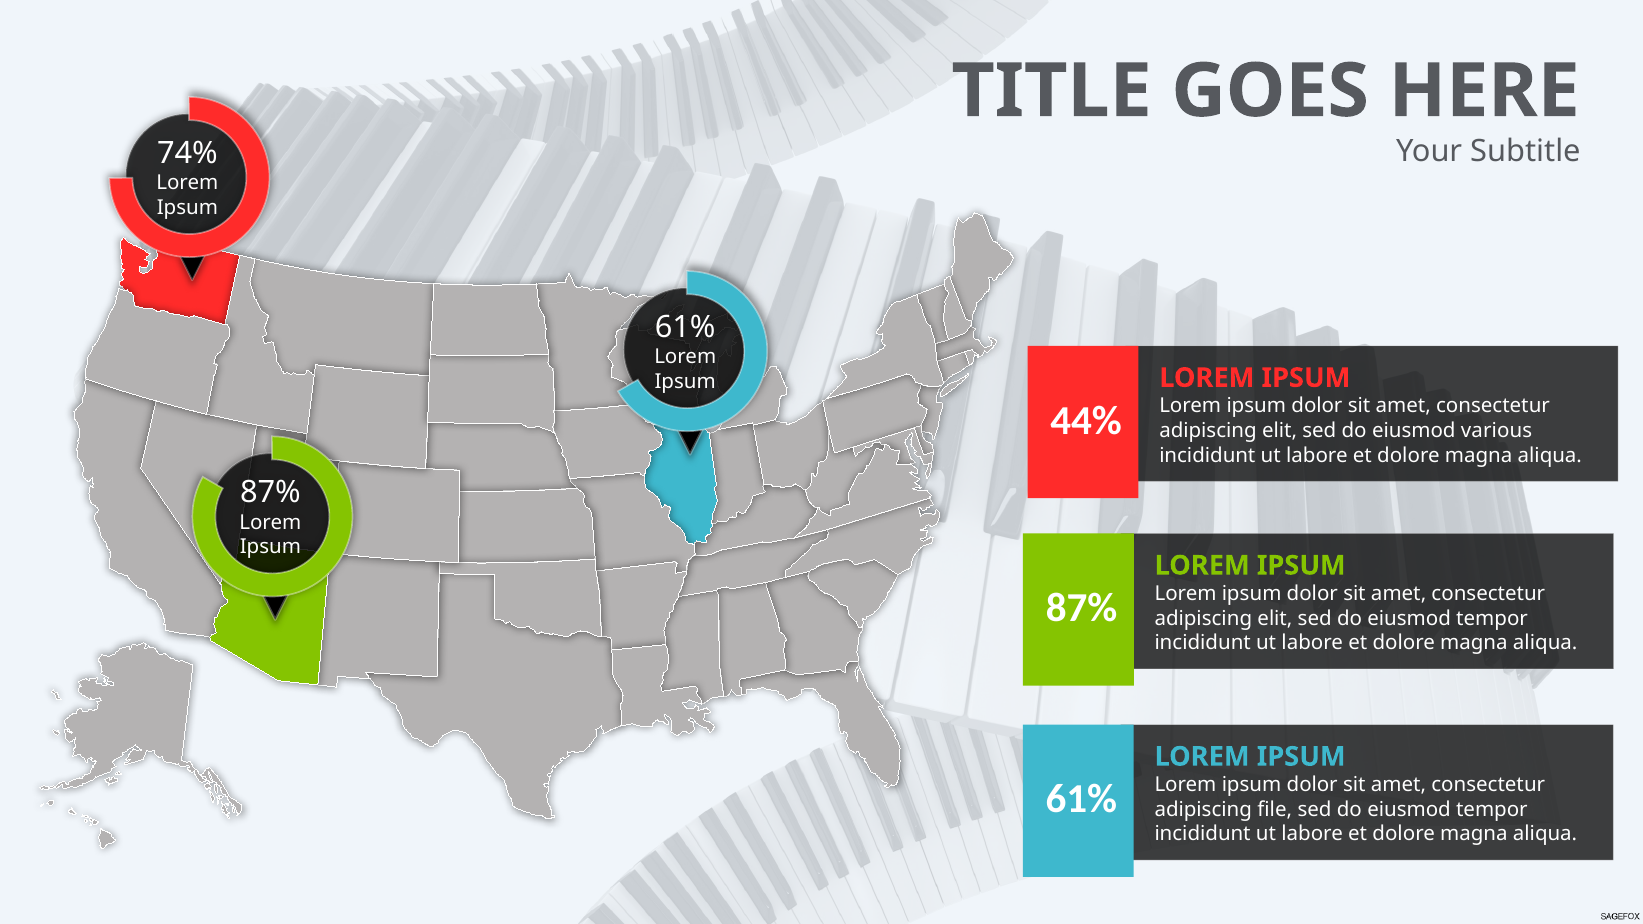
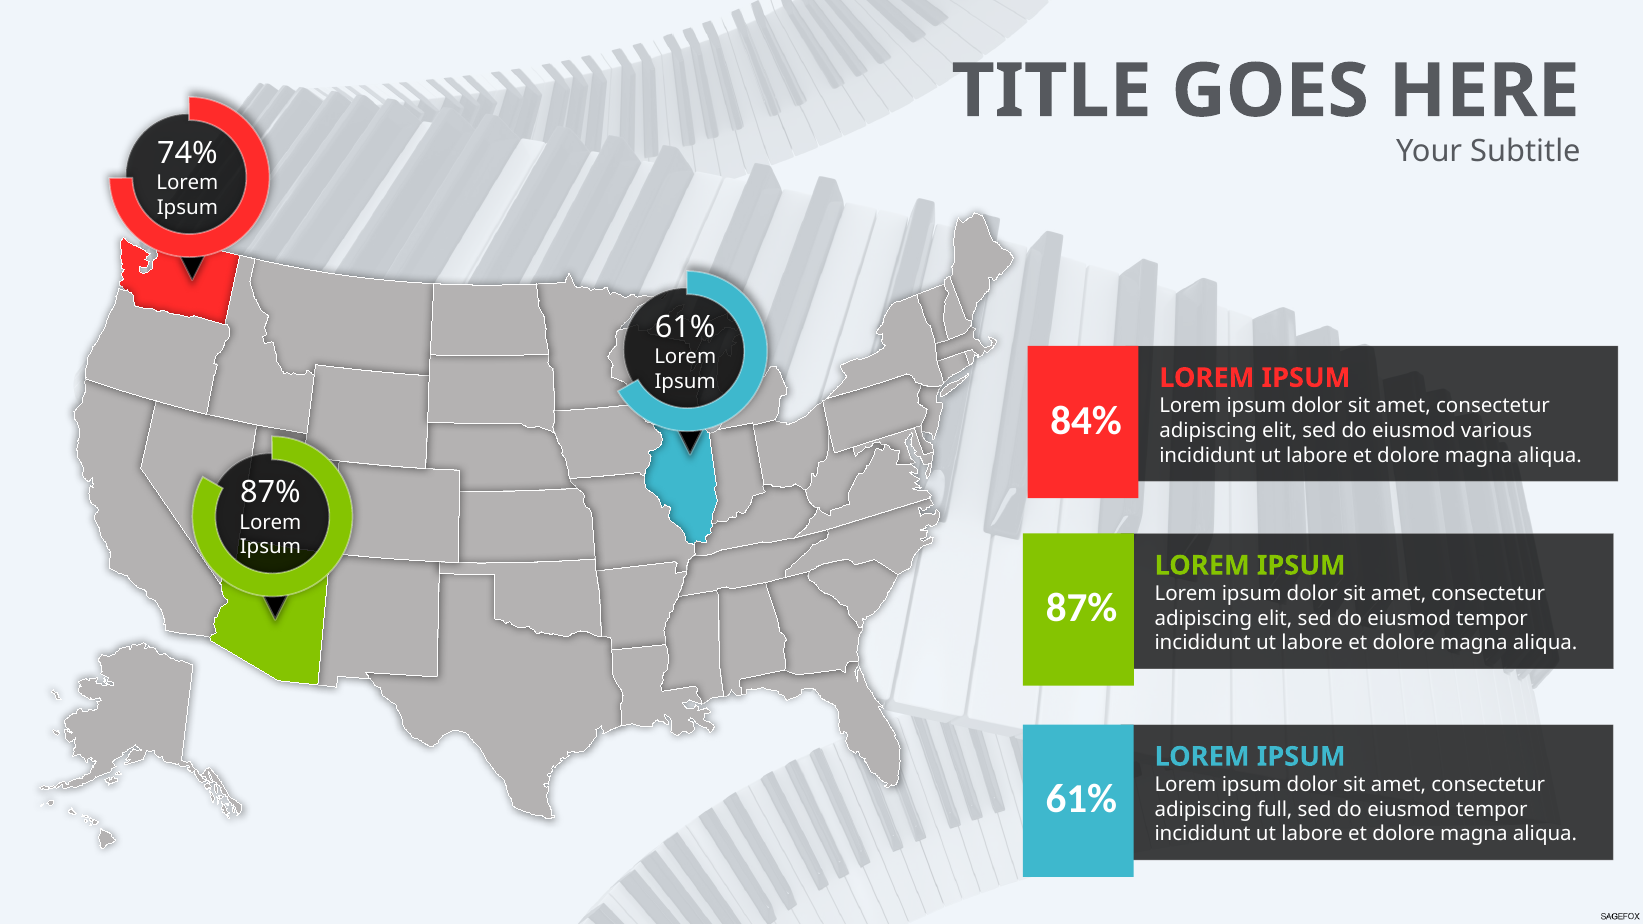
44%: 44% -> 84% (1086, 421)
file: file -> full (1275, 810)
